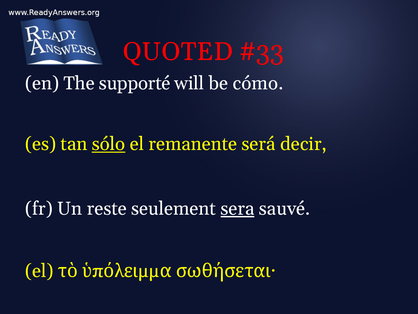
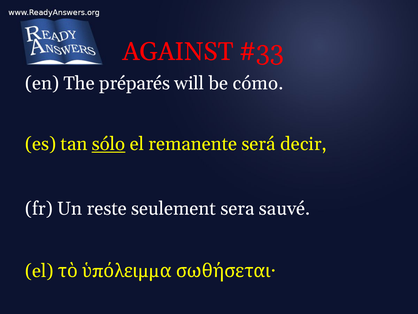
QUOTED: QUOTED -> AGAINST (178, 52)
supporté: supporté -> préparés (135, 83)
sera underline: present -> none (237, 208)
